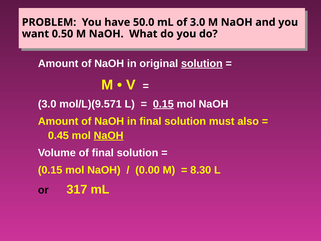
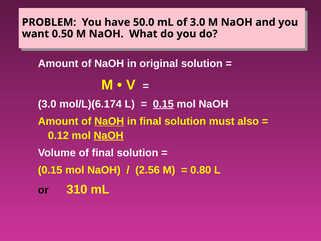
solution underline: present -> none (202, 63)
mol/L)(9.571: mol/L)(9.571 -> mol/L)(6.174 (91, 104)
NaOH underline: none -> present (109, 121)
0.45: 0.45 -> 0.12 (58, 135)
0.00: 0.00 -> 2.56 (148, 170)
8.30: 8.30 -> 0.80 (201, 170)
317: 317 -> 310 (77, 189)
